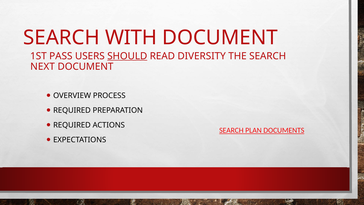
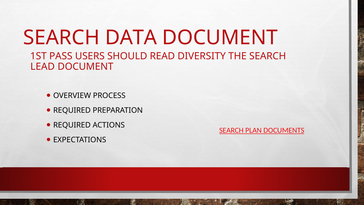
WITH: WITH -> DATA (131, 38)
SHOULD underline: present -> none (127, 56)
NEXT: NEXT -> LEAD (43, 67)
